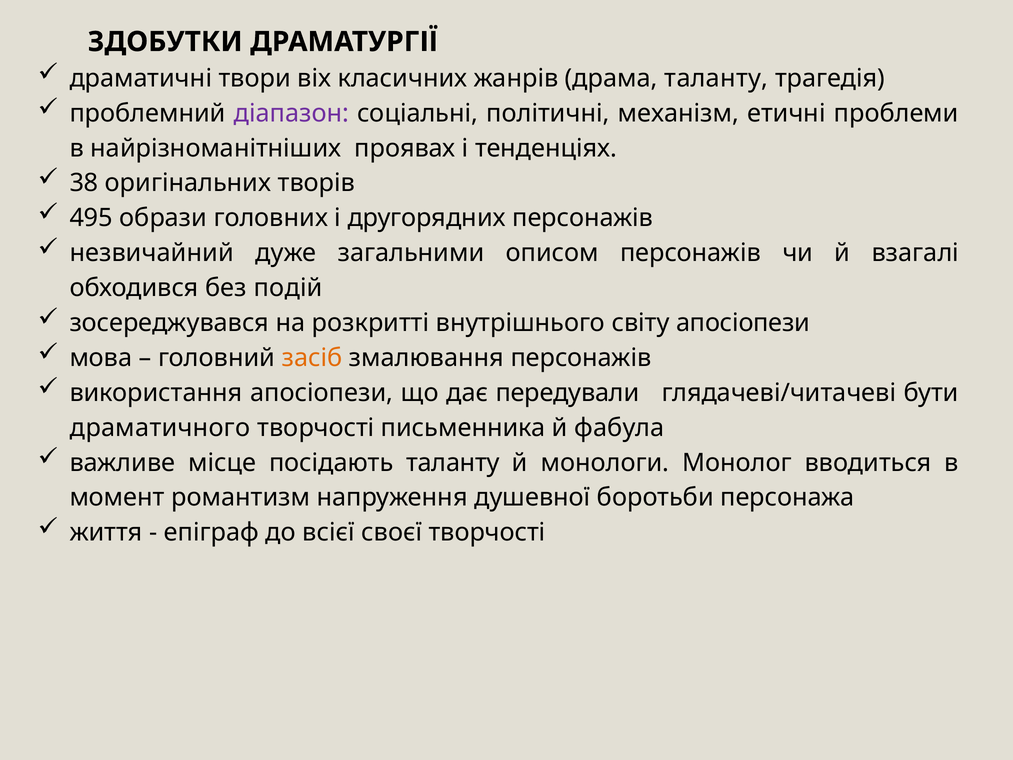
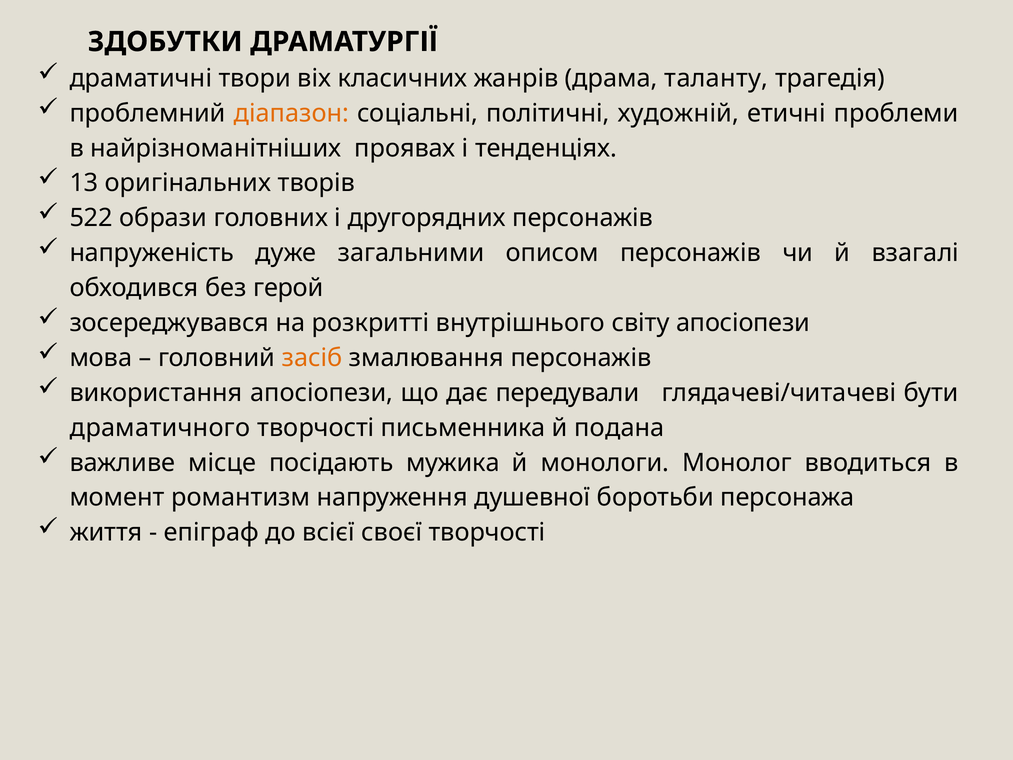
діапазон colour: purple -> orange (291, 113)
механізм: механізм -> художній (678, 113)
38: 38 -> 13 (84, 183)
495: 495 -> 522 (91, 218)
незвичайний: незвичайний -> напруженість (152, 253)
подій: подій -> герой (288, 288)
фабула: фабула -> подана (619, 428)
посідають таланту: таланту -> мужика (453, 463)
